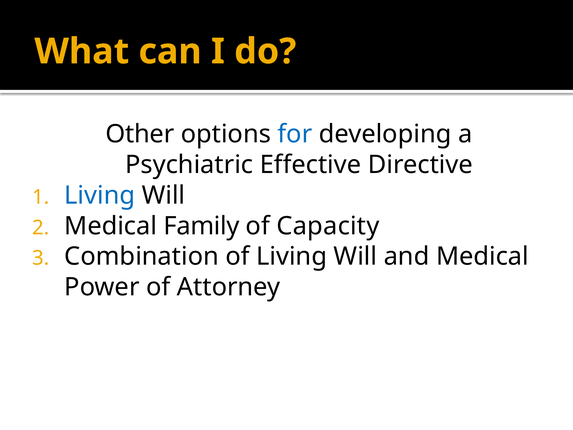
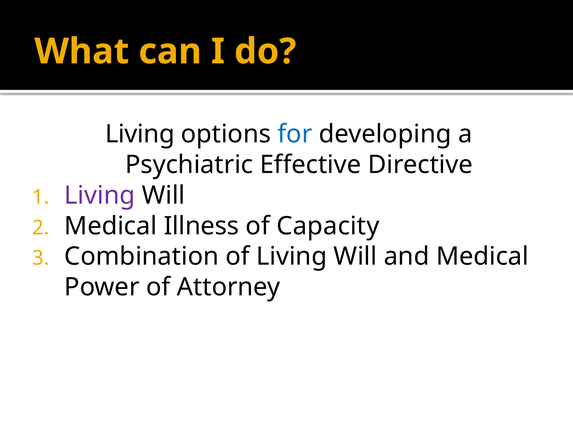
Other: Other -> Living (140, 134)
Living colour: blue -> purple (100, 195)
Family: Family -> Illness (201, 226)
